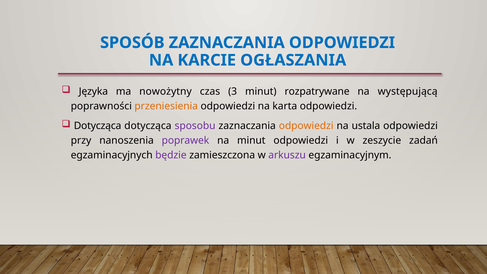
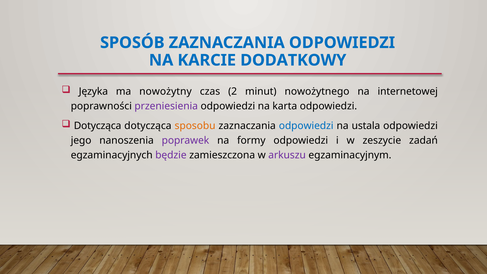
OGŁASZANIA: OGŁASZANIA -> DODATKOWY (293, 60)
3: 3 -> 2 (233, 92)
rozpatrywane: rozpatrywane -> nowożytnego (317, 92)
występującą: występującą -> internetowej (408, 92)
przeniesienia colour: orange -> purple (166, 106)
sposobu colour: purple -> orange (195, 126)
odpowiedzi colour: orange -> blue (306, 126)
przy: przy -> jego (81, 141)
na minut: minut -> formy (251, 141)
